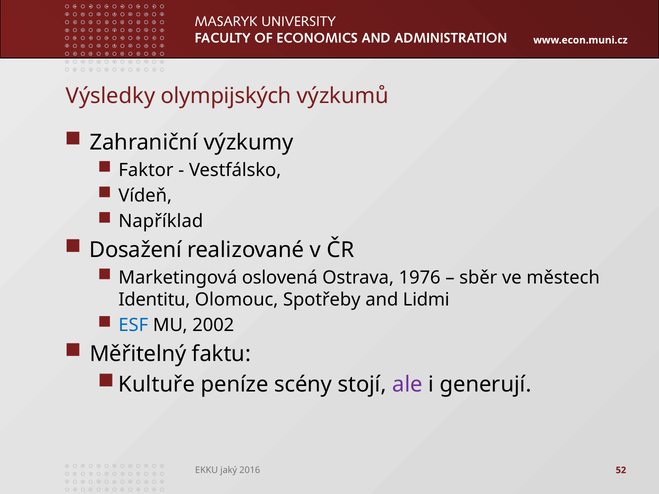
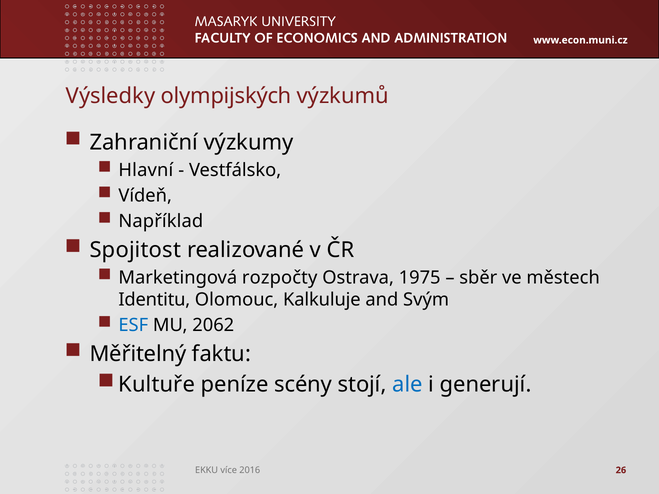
Faktor: Faktor -> Hlavní (146, 170)
Dosažení: Dosažení -> Spojitost (135, 250)
oslovená: oslovená -> rozpočty (280, 278)
1976: 1976 -> 1975 (420, 278)
Spotřeby: Spotřeby -> Kalkuluje (322, 300)
Lidmi: Lidmi -> Svým (426, 300)
2002: 2002 -> 2062 (213, 325)
ale colour: purple -> blue (407, 385)
jaký: jaký -> více (229, 470)
52: 52 -> 26 (621, 470)
